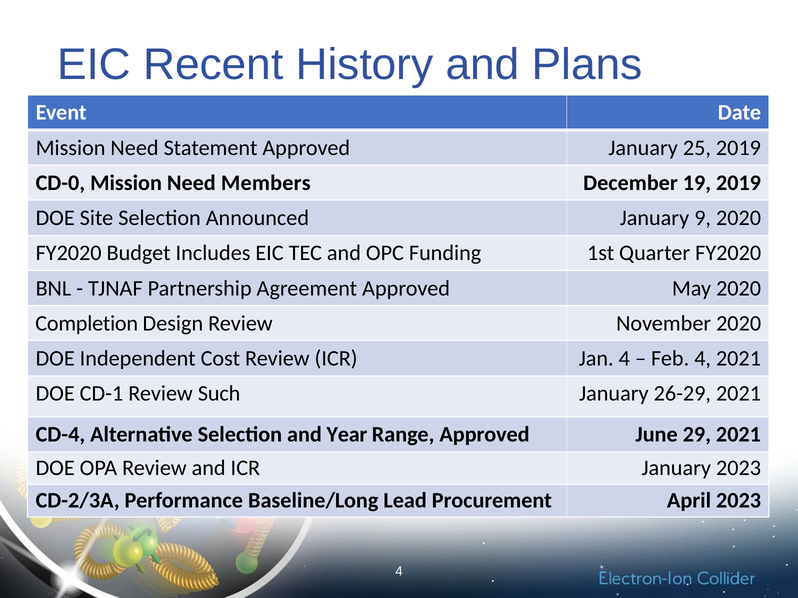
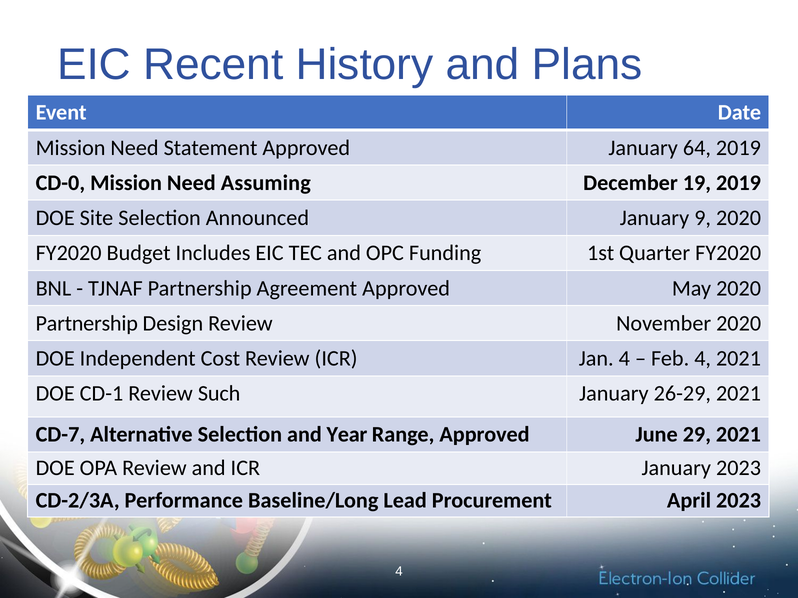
25: 25 -> 64 (697, 148)
Members: Members -> Assuming (266, 183)
Completion: Completion -> Partnership (87, 324)
CD-4: CD-4 -> CD-7 (60, 435)
